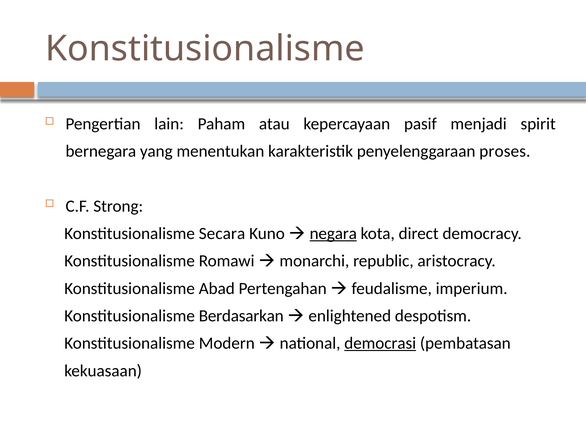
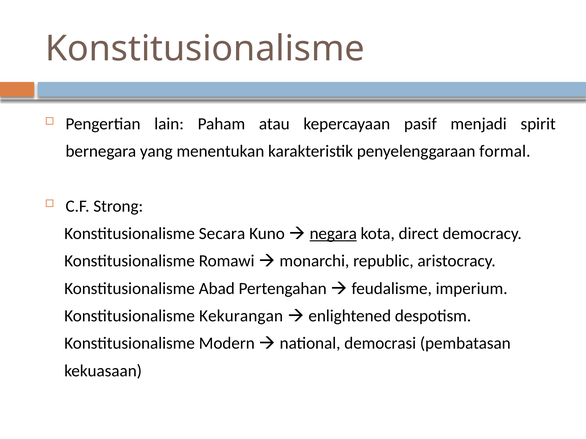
proses: proses -> formal (505, 151)
Berdasarkan: Berdasarkan -> Kekurangan (241, 316)
democrasi underline: present -> none (380, 344)
